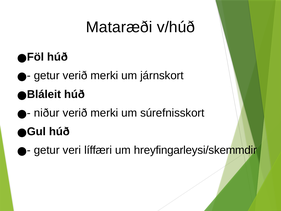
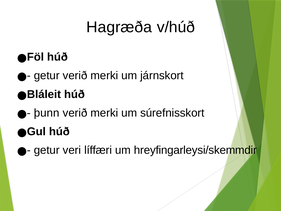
Mataræði: Mataræði -> Hagræða (119, 27)
niður: niður -> þunn (47, 113)
